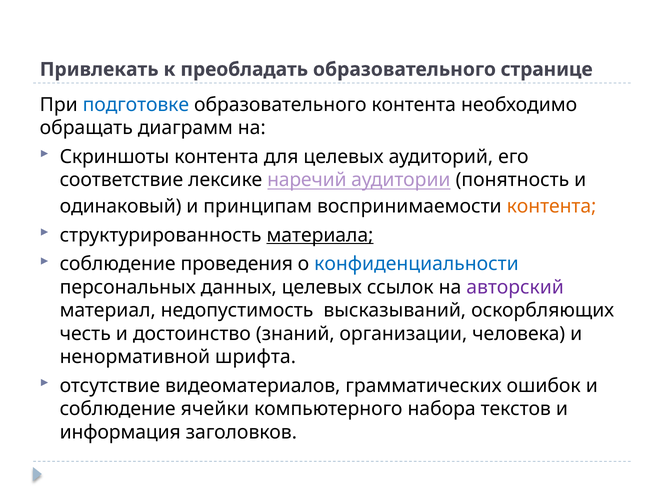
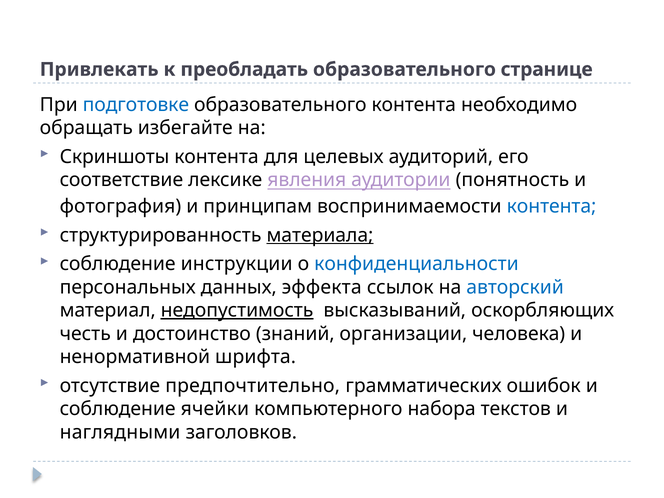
диаграмм: диаграмм -> избегайте (185, 128)
наречий: наречий -> явления (307, 180)
одинаковый: одинаковый -> фотография (120, 206)
контента colour: orange -> blue (551, 206)
проведения: проведения -> инструкции (237, 264)
данных целевых: целевых -> эффекта (322, 287)
авторский colour: purple -> blue (515, 287)
недопустимость underline: none -> present (237, 310)
видеоматериалов: видеоматериалов -> предпочтительно (253, 386)
информация: информация -> наглядными (120, 432)
